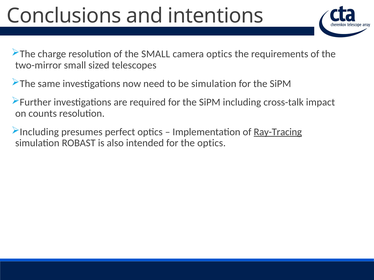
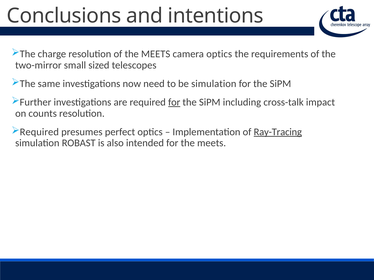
of the SMALL: SMALL -> MEETS (156, 54)
for underline: none -> present (174, 102)
Including: Including -> Required (39, 132)
for the optics: optics -> meets (212, 143)
